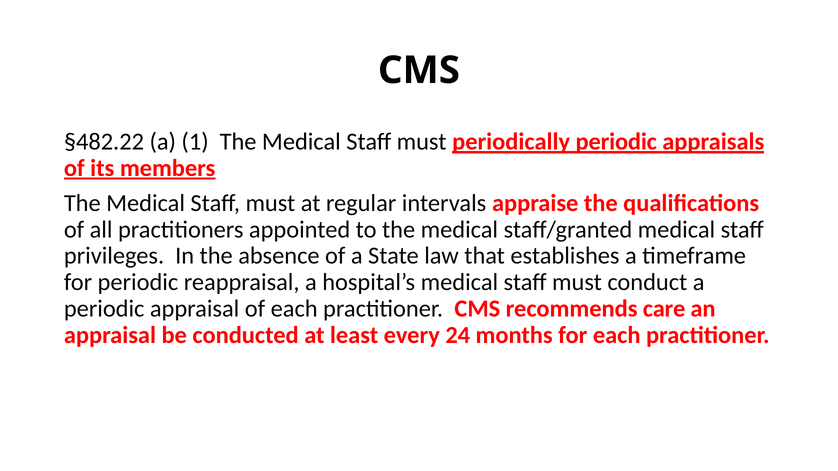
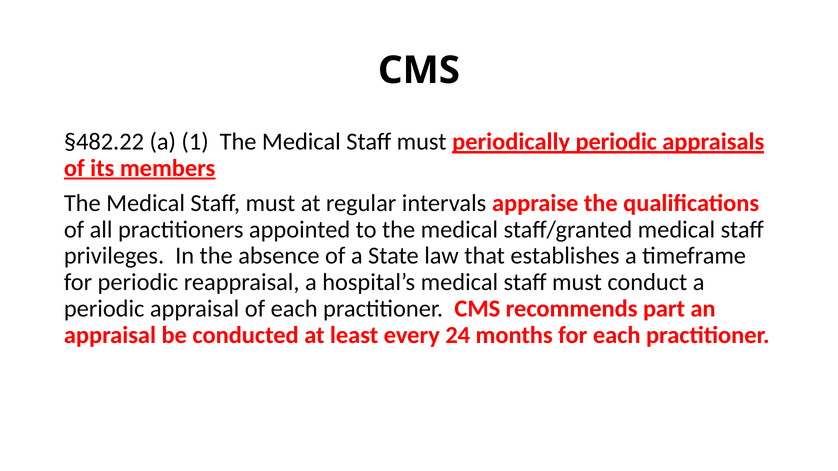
care: care -> part (664, 309)
